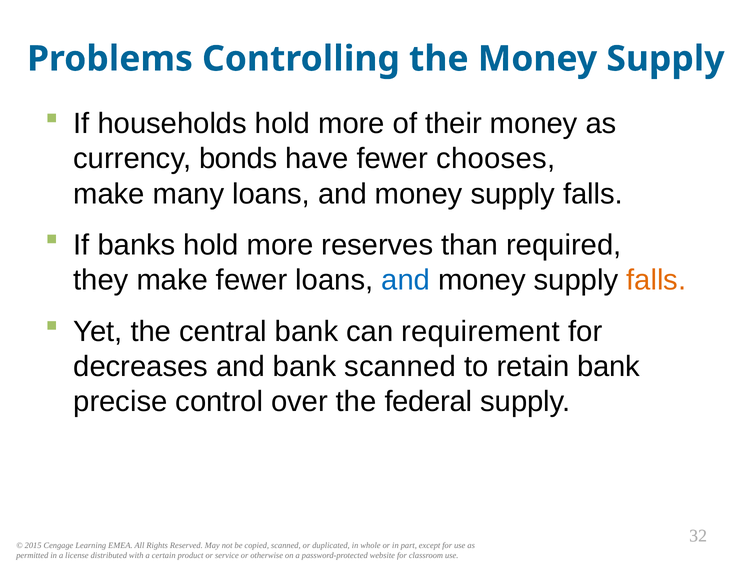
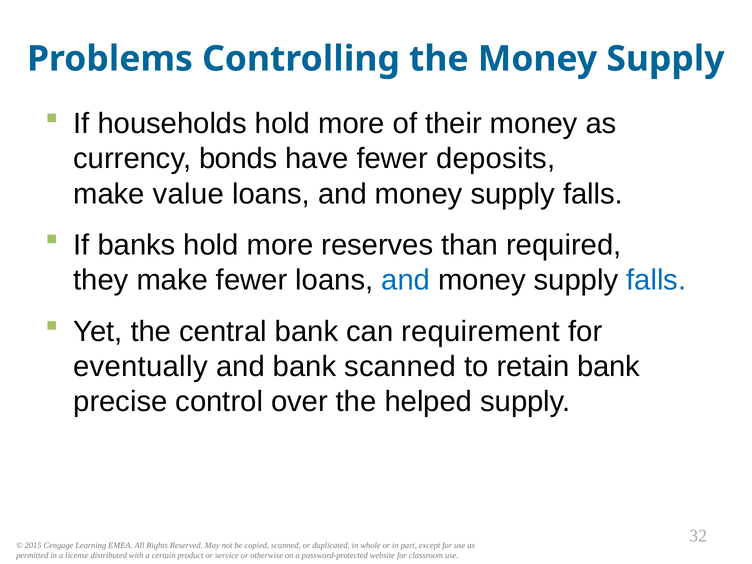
chooses: chooses -> deposits (496, 159)
many: many -> value (188, 194)
falls colour: orange -> blue (656, 280)
decreases: decreases -> eventually (141, 366)
federal: federal -> helped (428, 402)
